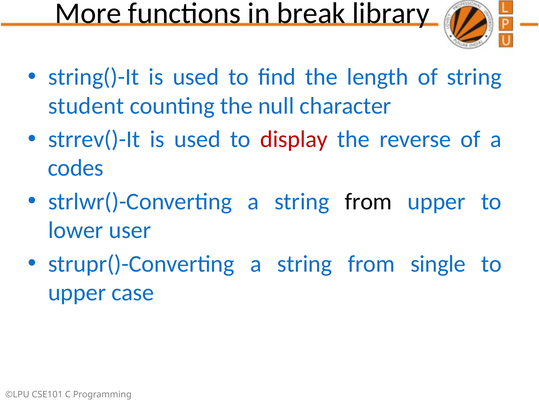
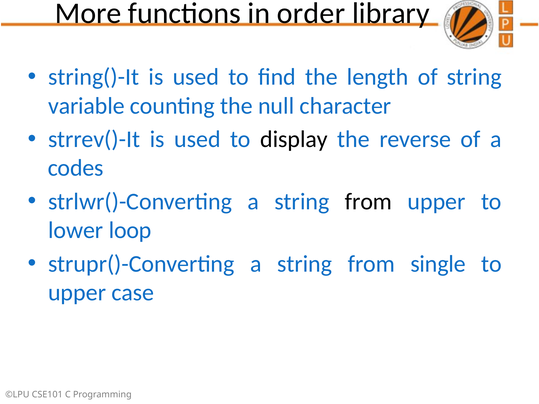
break: break -> order (311, 13)
student: student -> variable (86, 106)
display colour: red -> black (294, 139)
user: user -> loop (130, 231)
